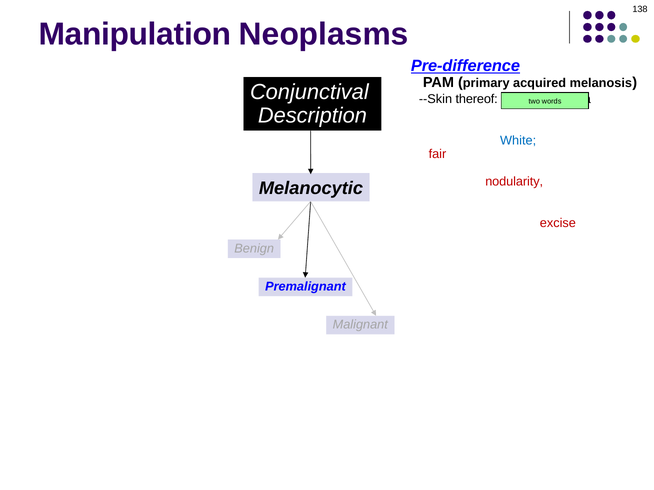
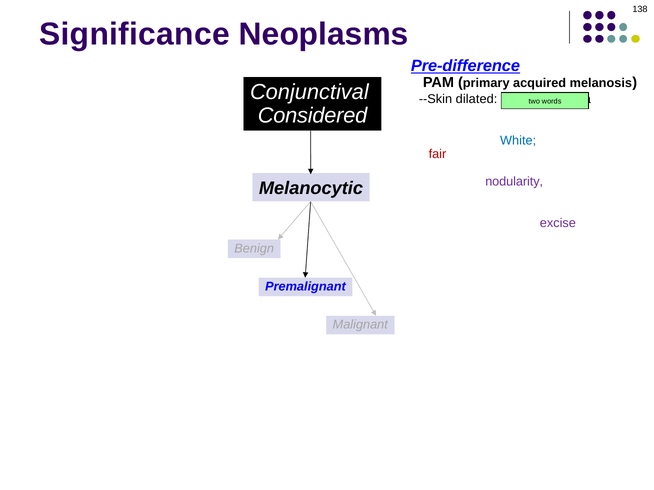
Manipulation: Manipulation -> Significance (134, 34)
thereof: thereof -> dilated (477, 99)
Description: Description -> Considered (313, 116)
nodularity colour: red -> purple (514, 182)
amyloid: amyloid -> contrast (569, 209)
excise colour: red -> purple (558, 223)
